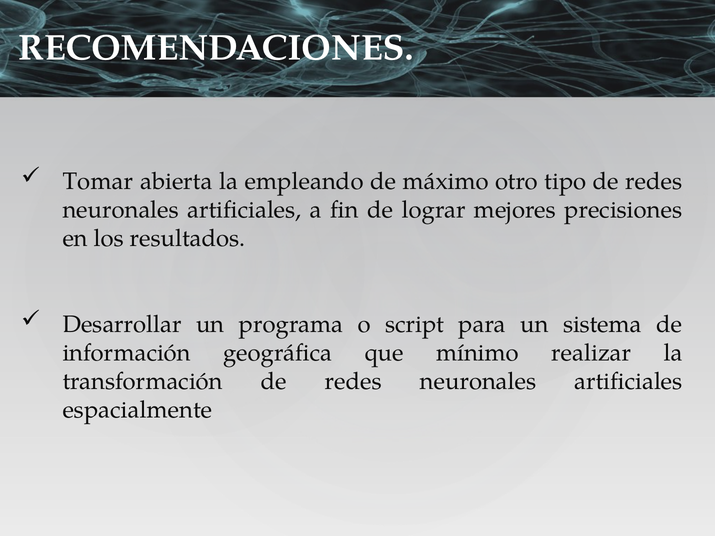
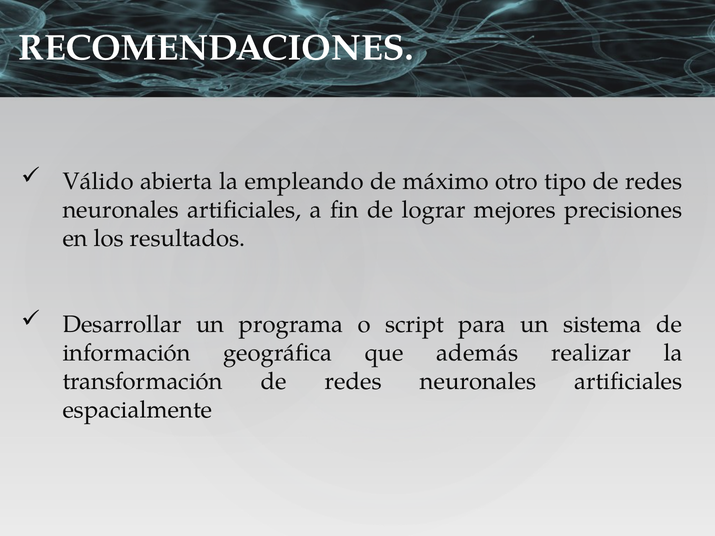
Tomar: Tomar -> Válido (98, 181)
mínimo: mínimo -> además (477, 353)
